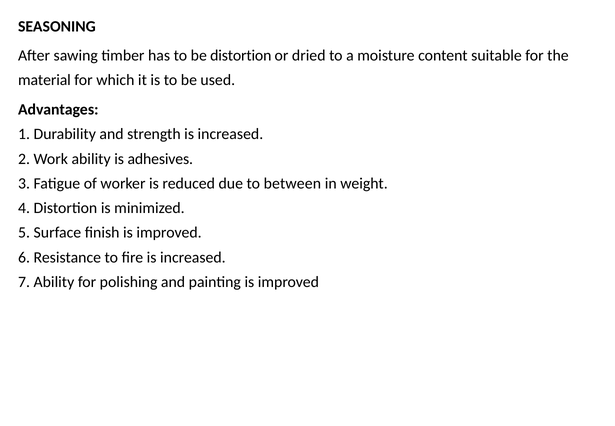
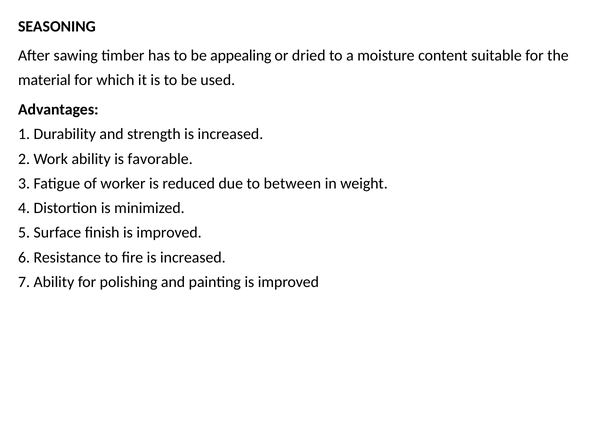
be distortion: distortion -> appealing (241, 56)
adhesives: adhesives -> favorable (160, 159)
